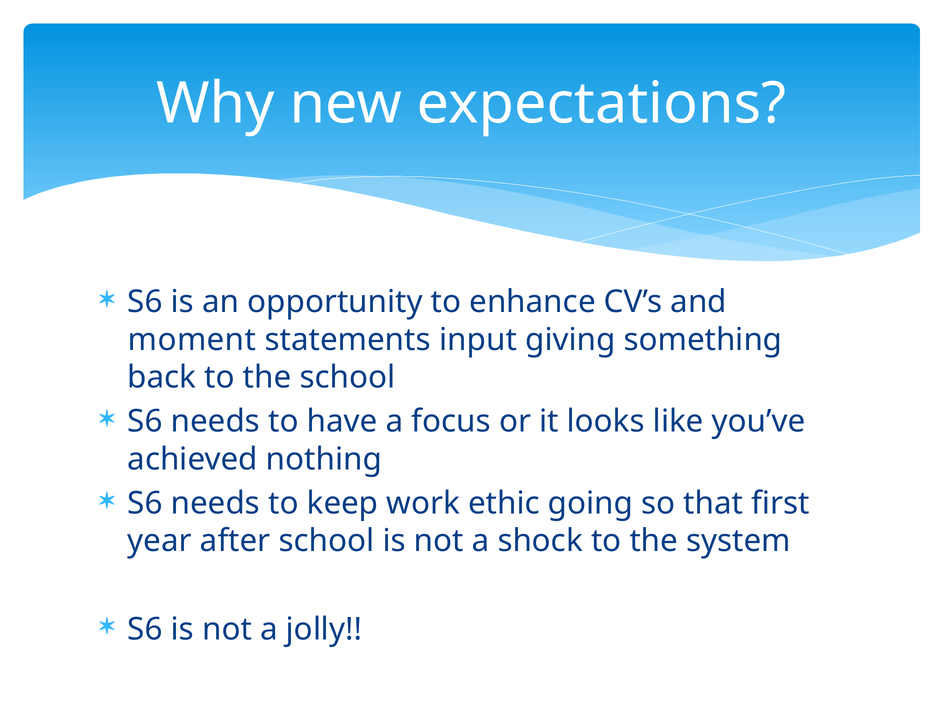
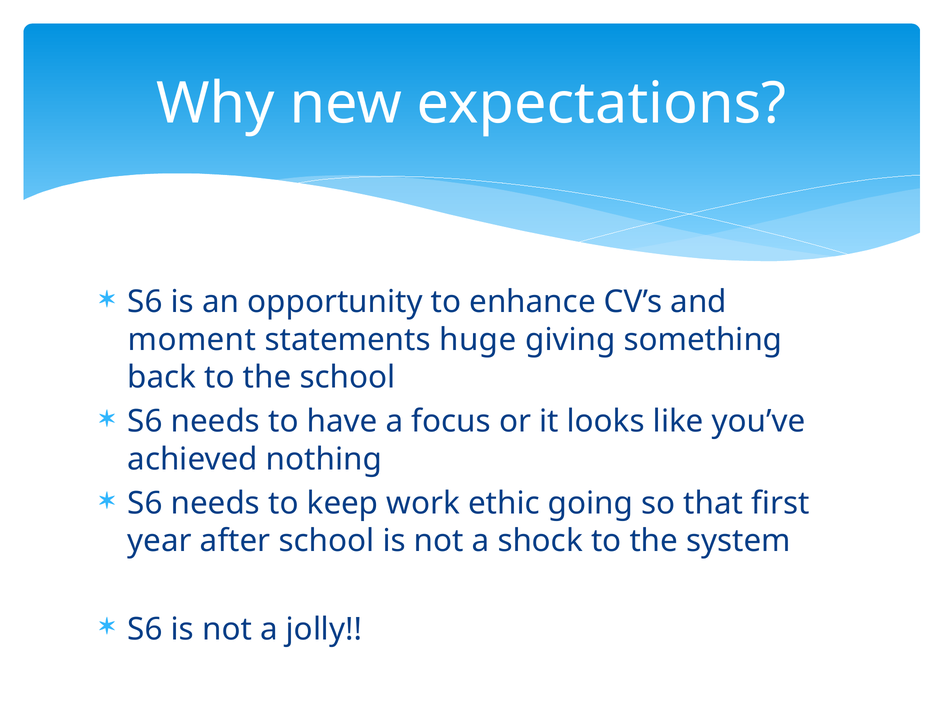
input: input -> huge (478, 339)
